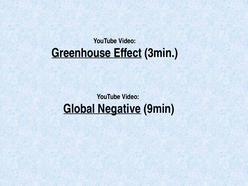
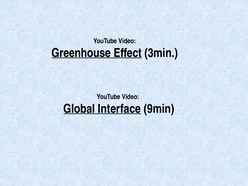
Negative: Negative -> Interface (119, 109)
